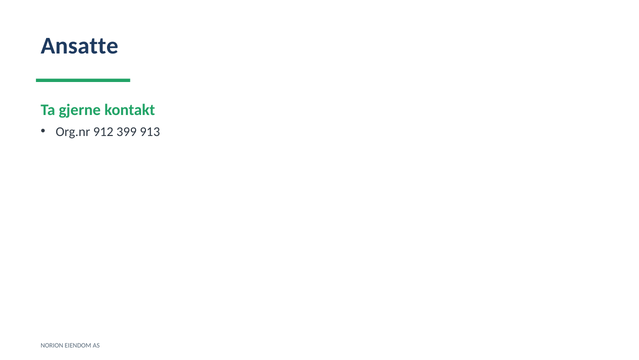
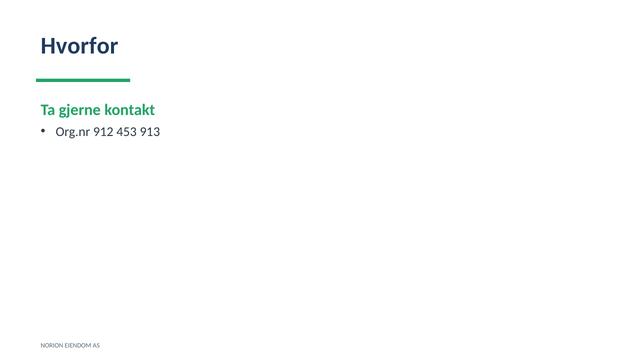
Ansatte: Ansatte -> Hvorfor (79, 46)
399: 399 -> 453 (127, 131)
